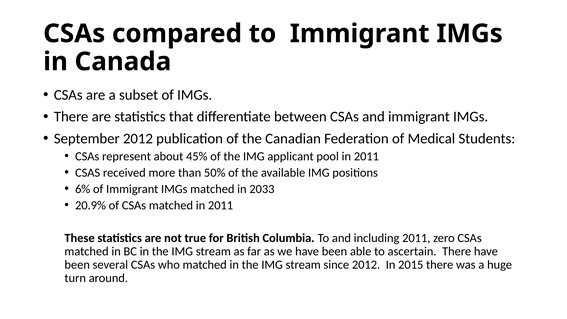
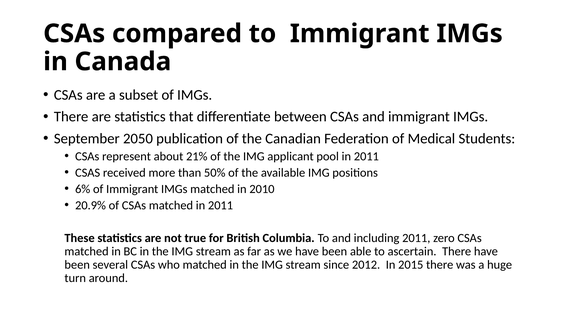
September 2012: 2012 -> 2050 (138, 139)
45%: 45% -> 21% (197, 156)
2033: 2033 -> 2010 (262, 189)
